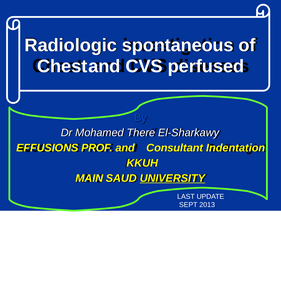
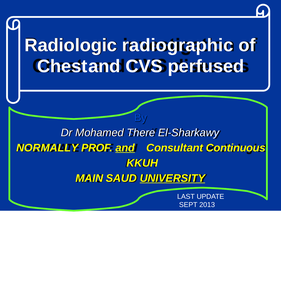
spontaneous: spontaneous -> radiographic (178, 45)
EFFUSIONS: EFFUSIONS -> NORMALLY (47, 148)
and underline: none -> present (125, 148)
Indentation: Indentation -> Continuous (236, 148)
